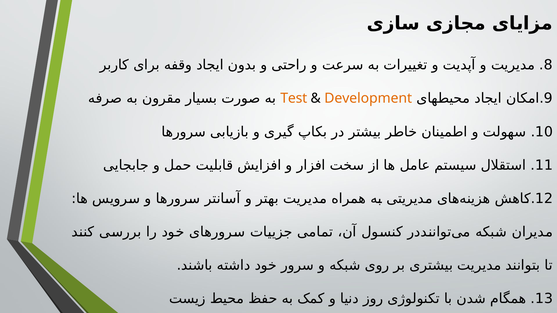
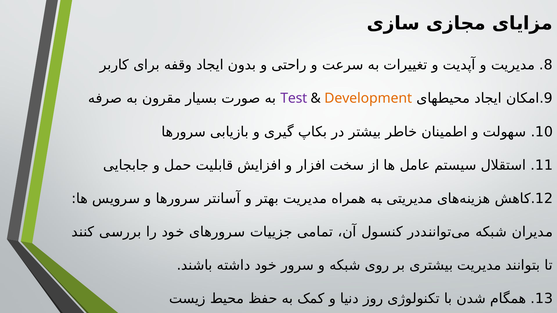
Test colour: orange -> purple (294, 98)
